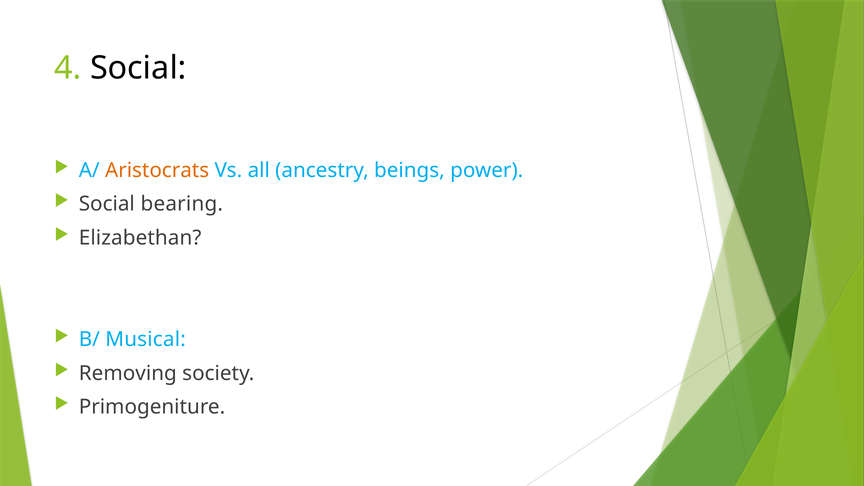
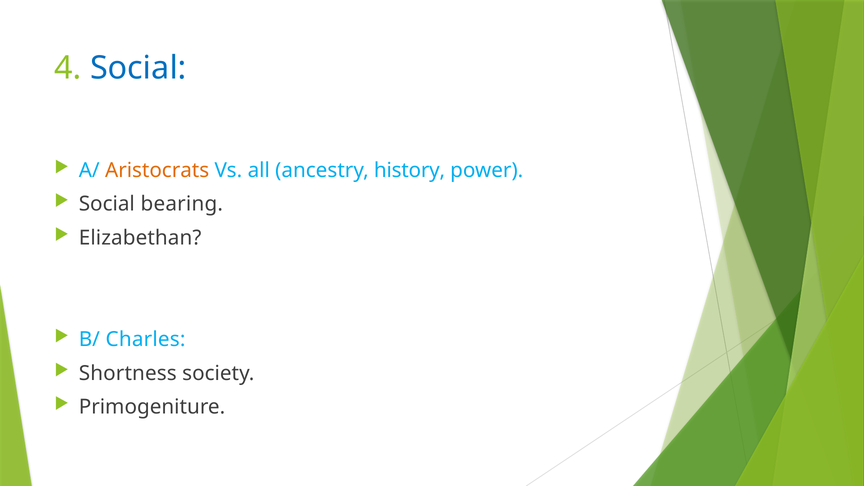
Social colour: black -> blue (138, 68)
beings: beings -> history (410, 170)
Musical: Musical -> Charles (146, 339)
Removing: Removing -> Shortness (128, 373)
